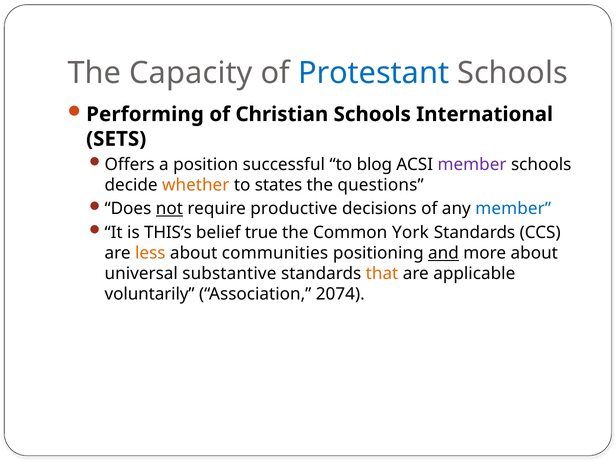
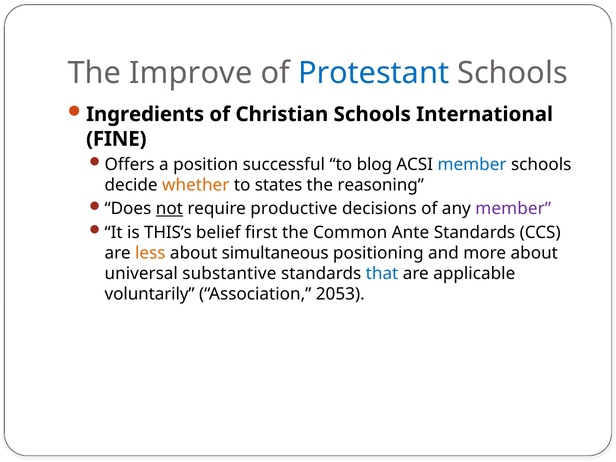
Capacity: Capacity -> Improve (191, 73)
Performing: Performing -> Ingredients (145, 114)
SETS: SETS -> FINE (116, 139)
member colour: purple -> blue (472, 165)
questions: questions -> reasoning (381, 185)
member colour: blue -> purple (513, 209)
true: true -> first (261, 233)
York: York -> Ante (410, 233)
communities: communities -> simultaneous (275, 253)
and underline: present -> none (443, 253)
that colour: orange -> blue (382, 274)
2074: 2074 -> 2053 (340, 294)
